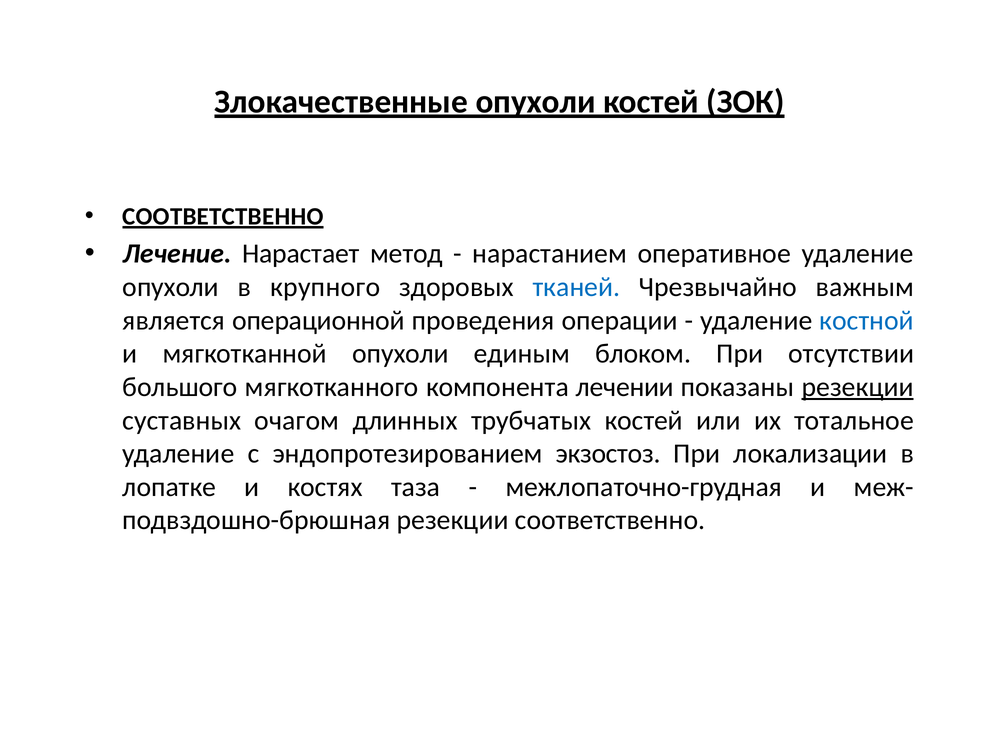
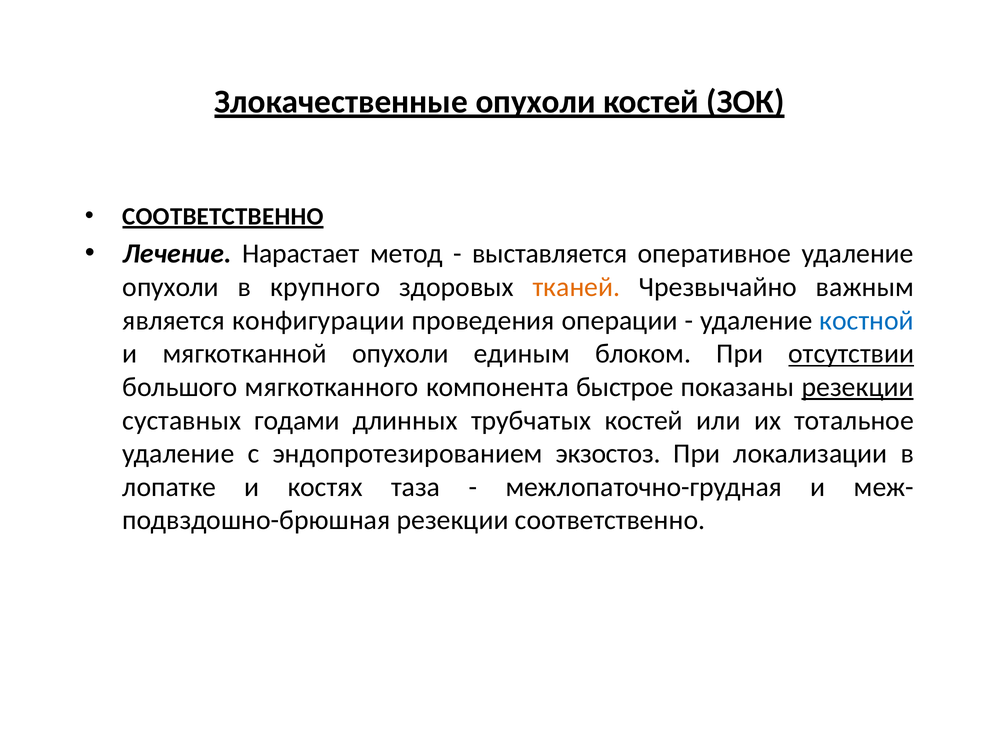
нарастанием: нарастанием -> выставляется (550, 254)
тканей colour: blue -> orange (576, 287)
операционной: операционной -> конфигурации (318, 321)
отсутствии underline: none -> present (851, 354)
лечении: лечении -> быстрое (625, 387)
очагом: очагом -> годами (297, 420)
